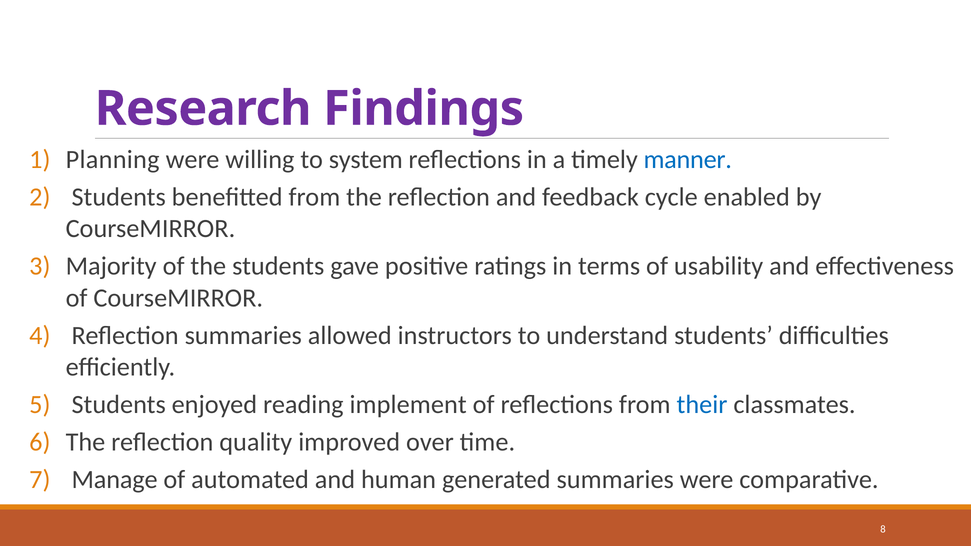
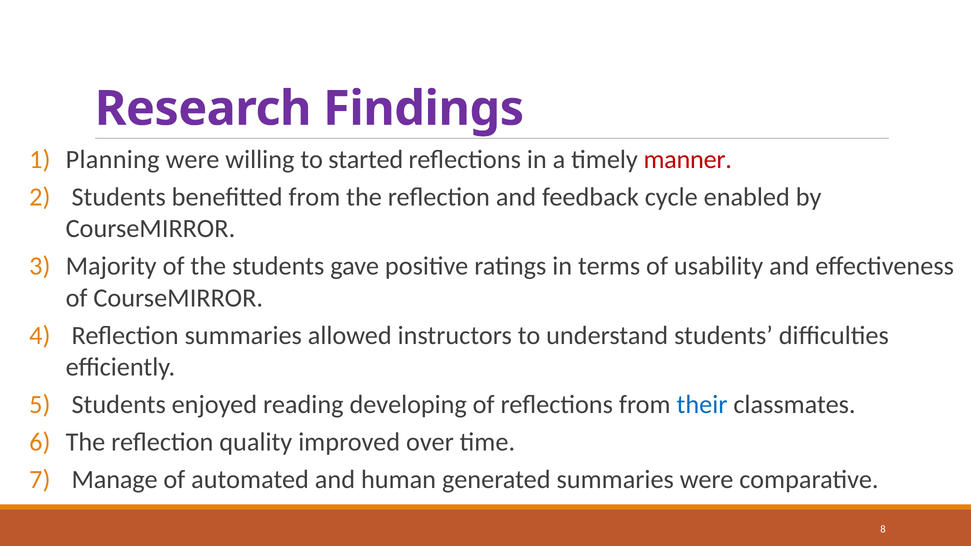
system: system -> started (366, 160)
manner colour: blue -> red (688, 160)
implement: implement -> developing (408, 405)
